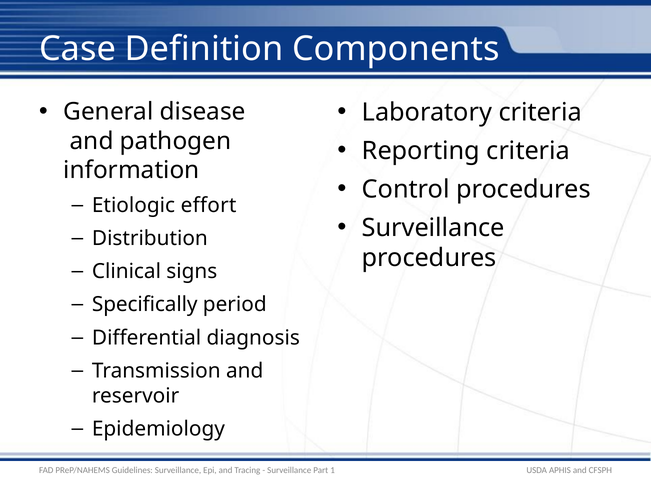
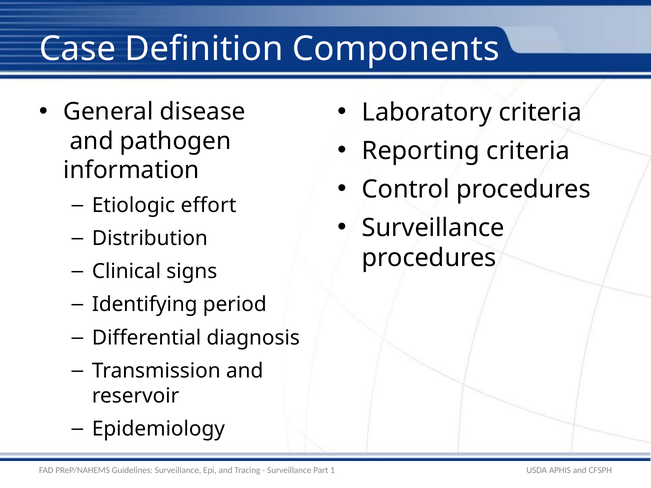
Specifically: Specifically -> Identifying (145, 305)
